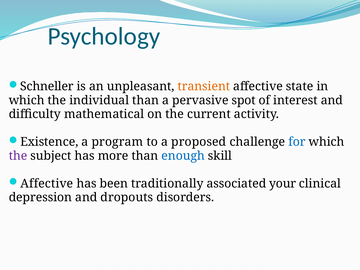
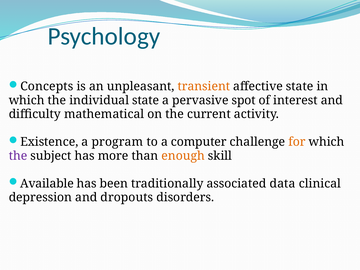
Schneller: Schneller -> Concepts (47, 86)
individual than: than -> state (146, 100)
proposed: proposed -> computer (199, 142)
for colour: blue -> orange (297, 142)
enough colour: blue -> orange (183, 156)
Affective: Affective -> Available (47, 184)
your: your -> data (283, 184)
